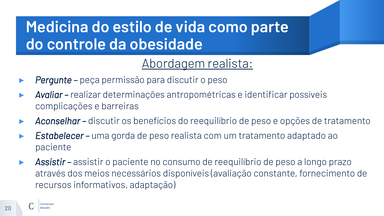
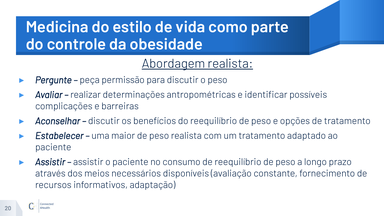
gorda: gorda -> maior (123, 136)
